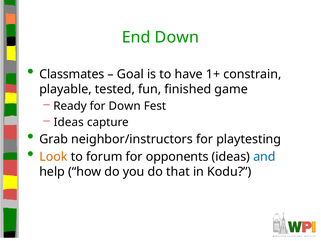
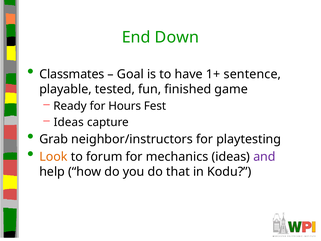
constrain: constrain -> sentence (252, 74)
for Down: Down -> Hours (125, 106)
opponents: opponents -> mechanics (177, 157)
and colour: blue -> purple (264, 157)
